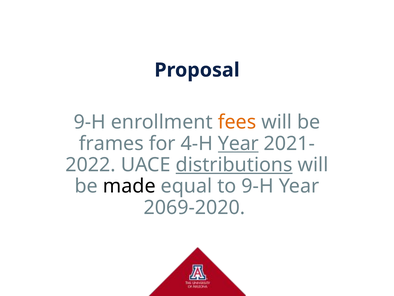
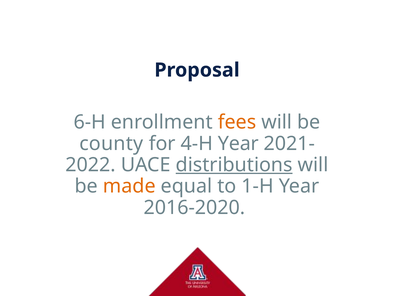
9-H: 9-H -> 6-H (90, 122)
frames: frames -> county (111, 143)
Year underline: present -> none (238, 143)
made colour: black -> orange (129, 186)
to 9-H: 9-H -> 1-H (258, 186)
2069-2020: 2069-2020 -> 2016-2020 (194, 207)
